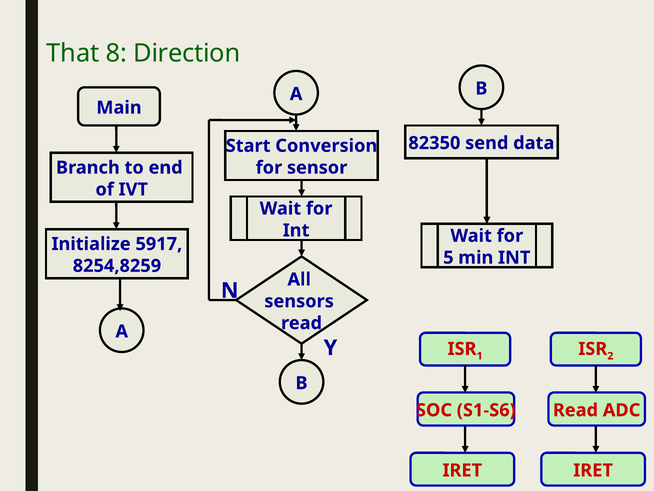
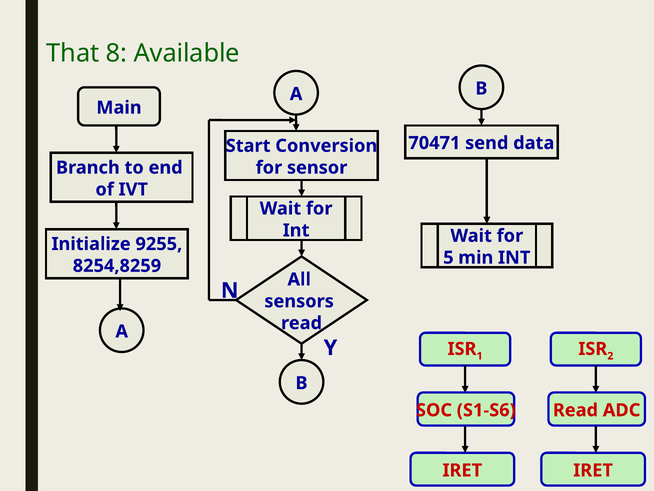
Direction: Direction -> Available (187, 53)
82350: 82350 -> 70471 (434, 143)
5917: 5917 -> 9255 (159, 244)
